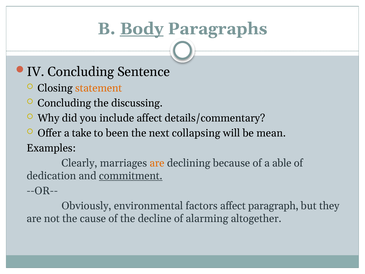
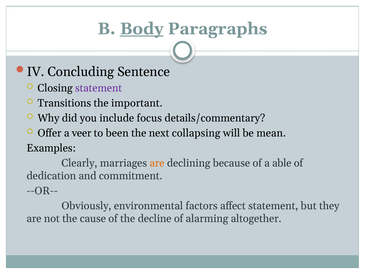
statement colour: orange -> purple (99, 88)
Concluding: Concluding -> Transitions (64, 103)
discussing: discussing -> important (137, 103)
include affect: affect -> focus (149, 118)
take: take -> veer (82, 133)
commitment underline: present -> none (131, 176)
affect paragraph: paragraph -> statement (273, 206)
